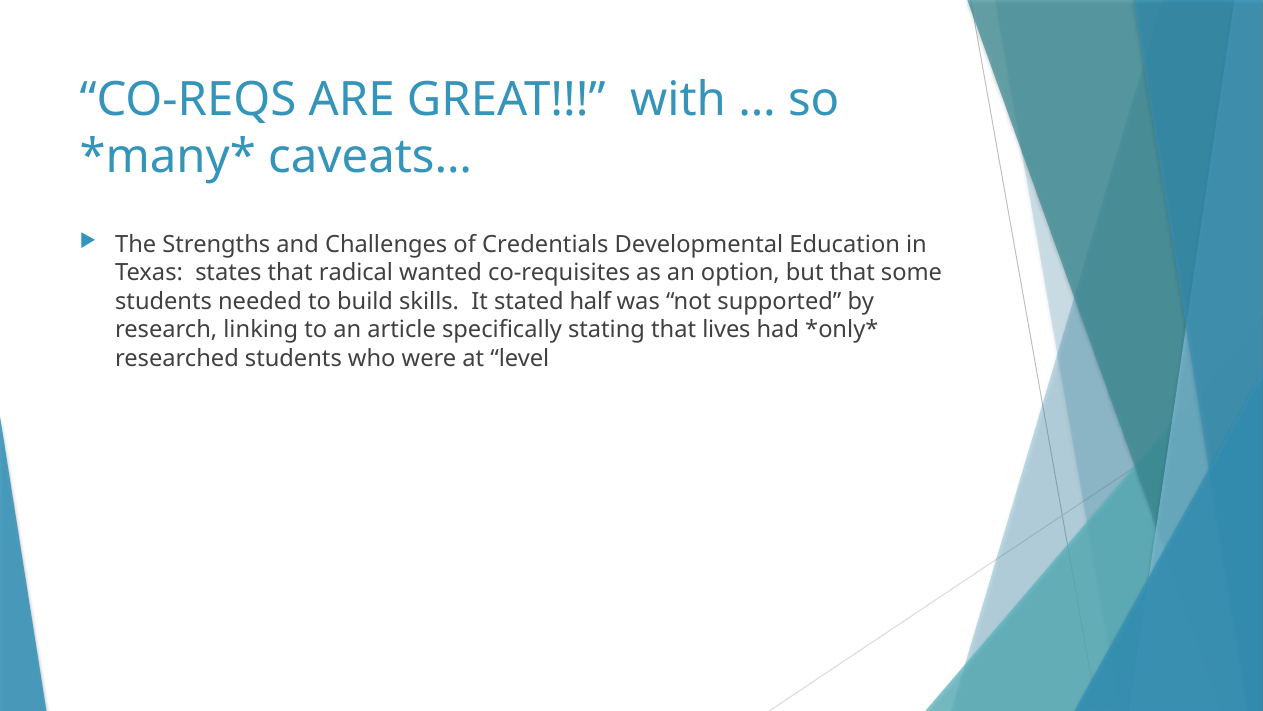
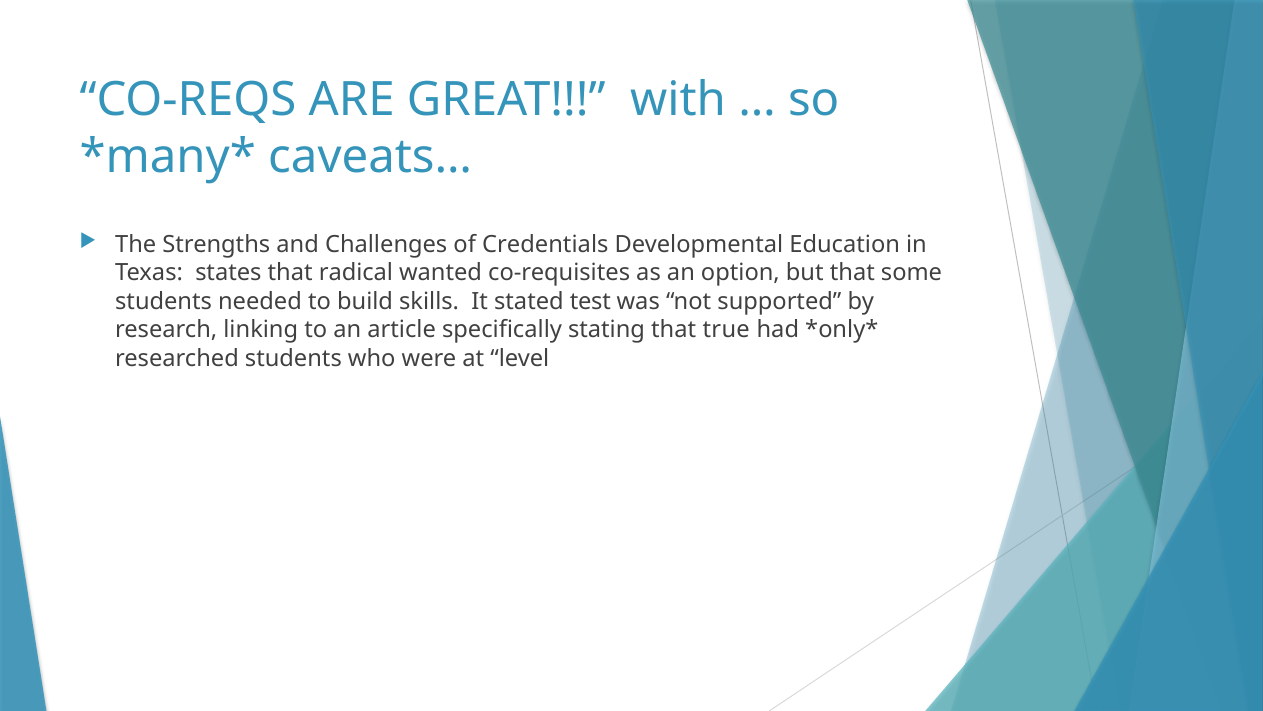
half: half -> test (590, 301)
lives: lives -> true (726, 330)
